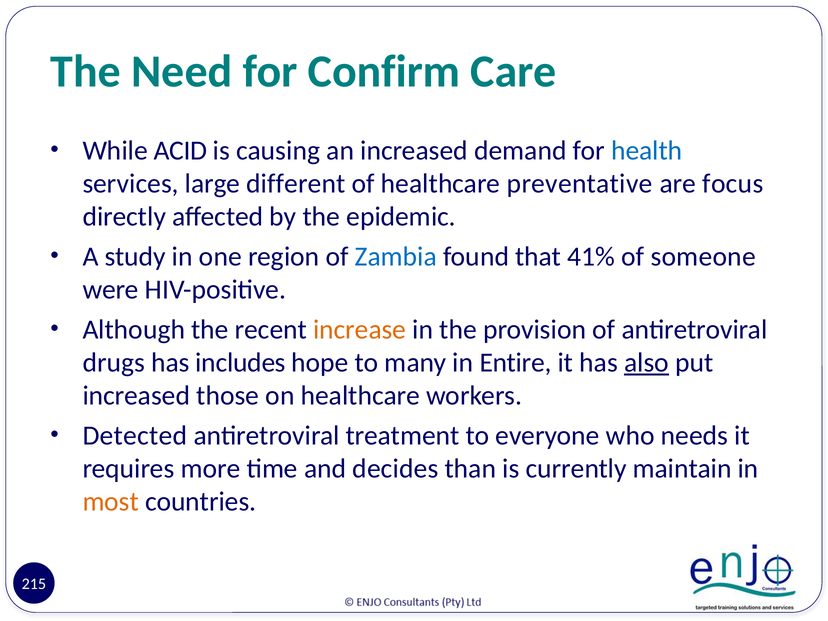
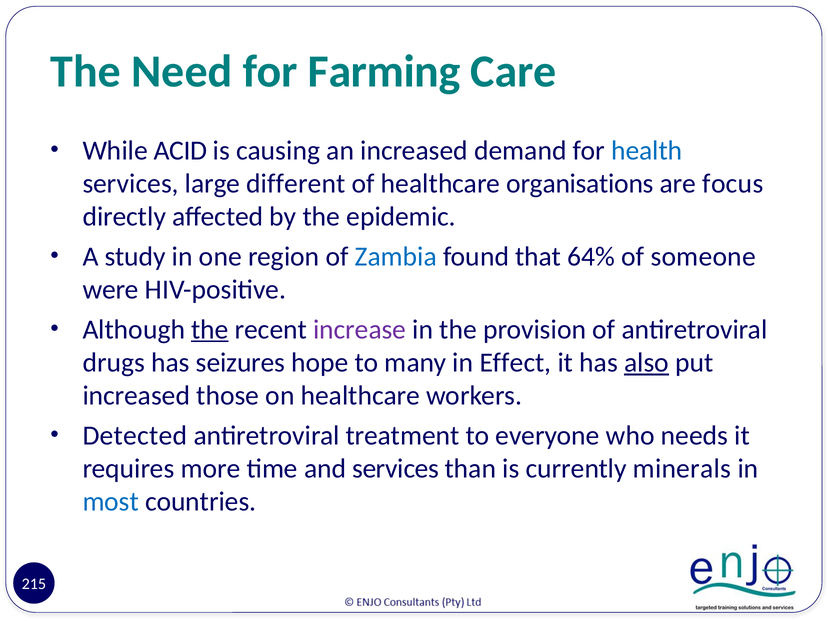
Confirm: Confirm -> Farming (384, 72)
preventative: preventative -> organisations (580, 184)
41%: 41% -> 64% (591, 257)
the underline: none -> present (210, 330)
increase colour: orange -> purple (360, 330)
includes: includes -> seizures (241, 363)
Entire: Entire -> Effect (515, 363)
and decides: decides -> services (396, 469)
maintain: maintain -> minerals (682, 469)
most colour: orange -> blue (111, 502)
